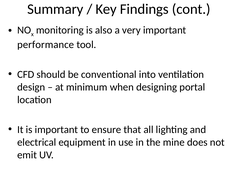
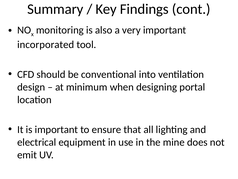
performance: performance -> incorporated (46, 45)
